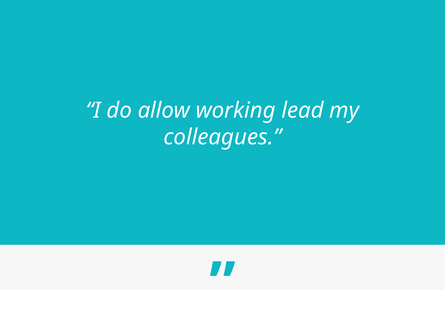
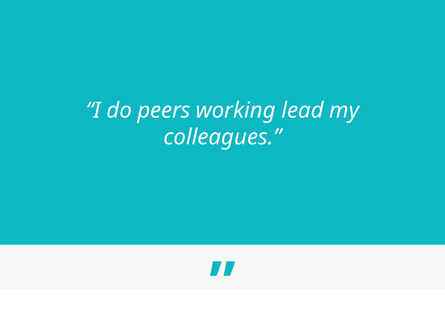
allow: allow -> peers (164, 110)
